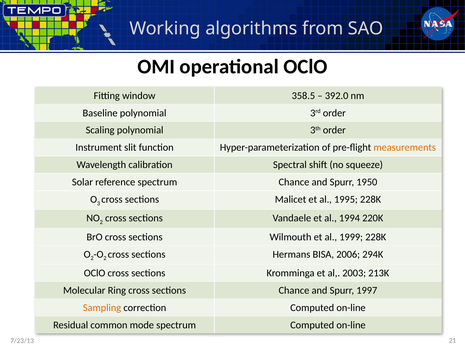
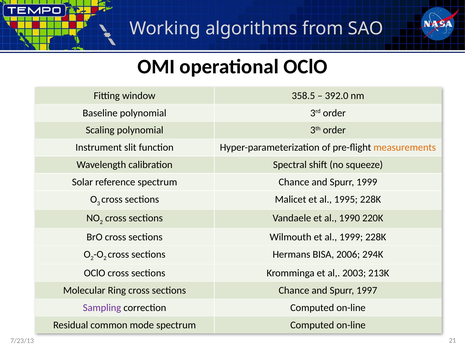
Spurr 1950: 1950 -> 1999 (367, 182)
1994: 1994 -> 1990 (350, 218)
Sampling colour: orange -> purple (102, 307)
